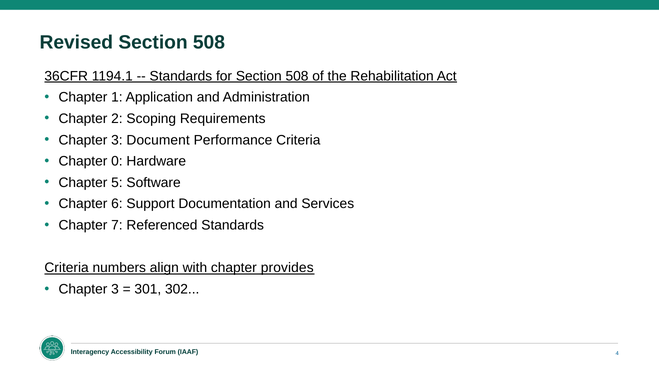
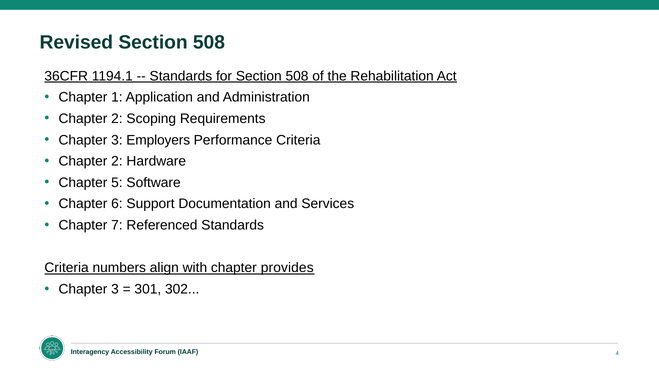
Document: Document -> Employers (158, 140)
0: 0 -> 2 (117, 161)
